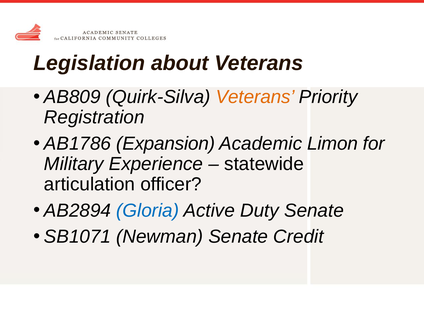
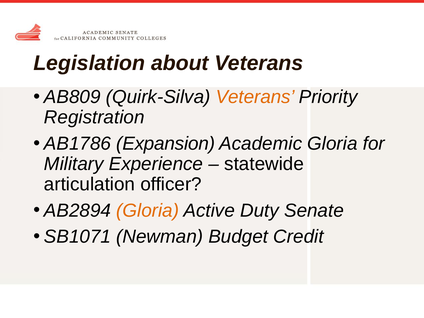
Academic Limon: Limon -> Gloria (332, 143)
Gloria colour: blue -> orange (148, 210)
Newman Senate: Senate -> Budget (238, 237)
